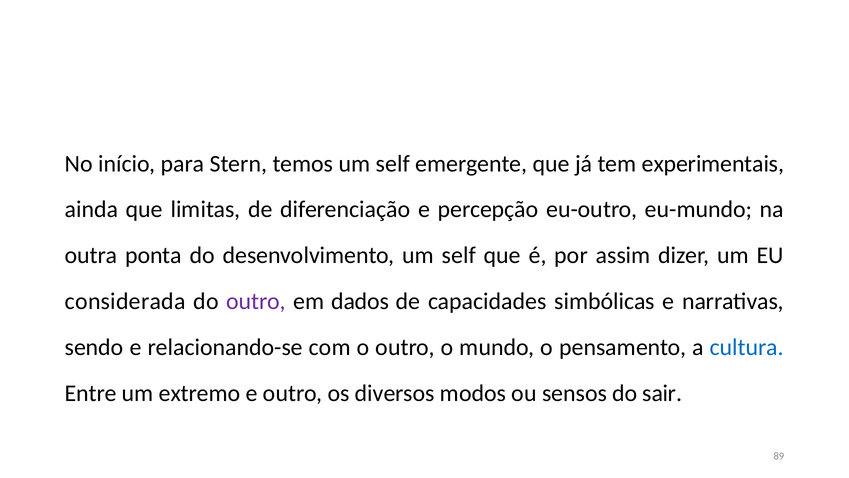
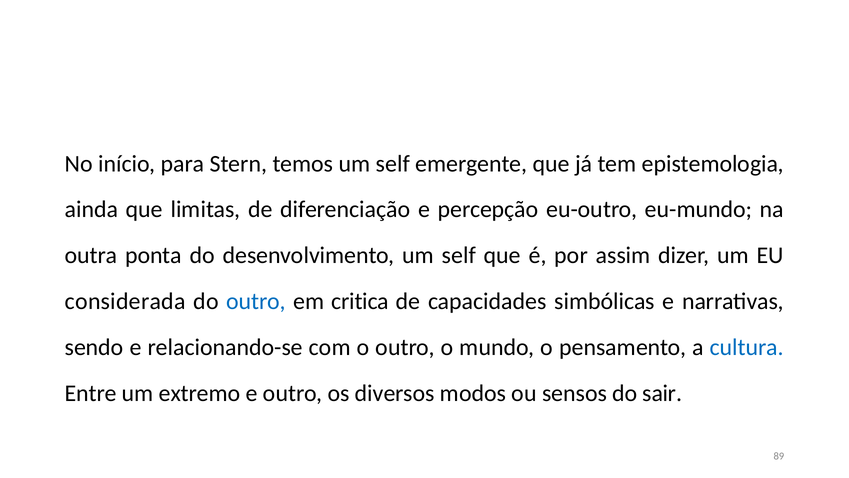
experimentais: experimentais -> epistemologia (713, 164)
outro colour: purple -> blue (256, 301)
dados: dados -> critica (360, 301)
